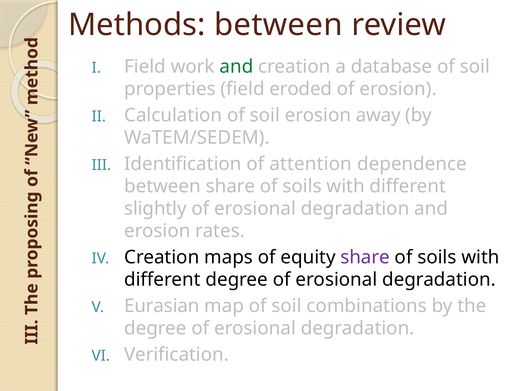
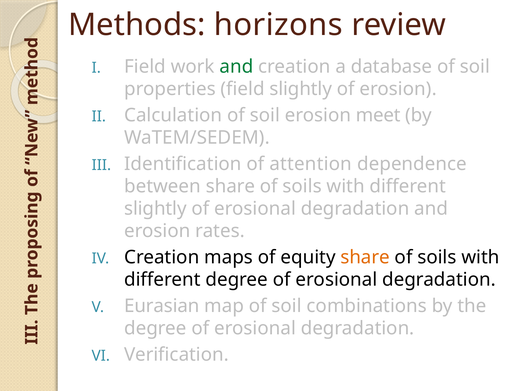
Methods between: between -> horizons (278, 25)
field eroded: eroded -> slightly (301, 89)
away: away -> meet (378, 115)
share colour: purple -> orange (365, 257)
